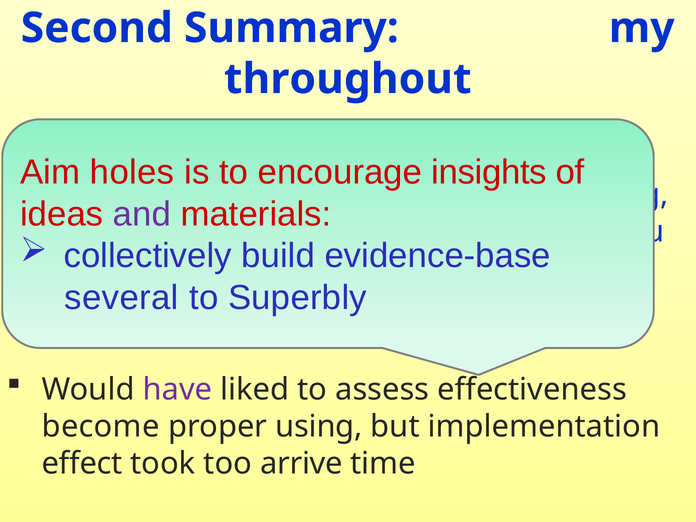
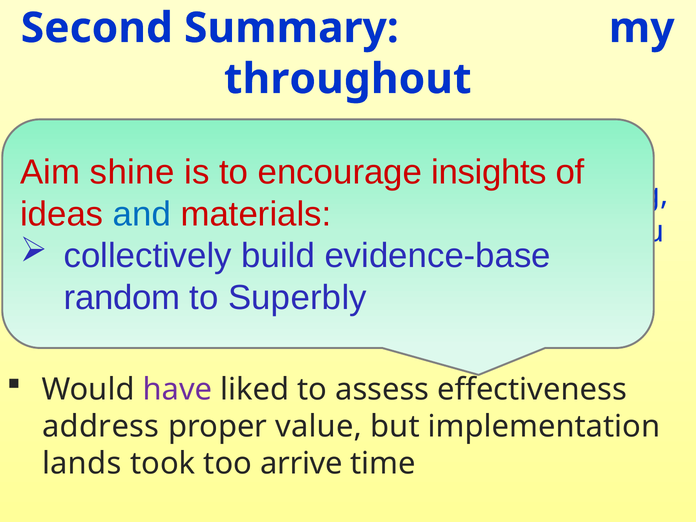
holes: holes -> shine (132, 172)
and colour: purple -> blue (142, 214)
several: several -> random (122, 298)
become: become -> address (101, 427)
using: using -> value (319, 427)
effect: effect -> lands (82, 464)
